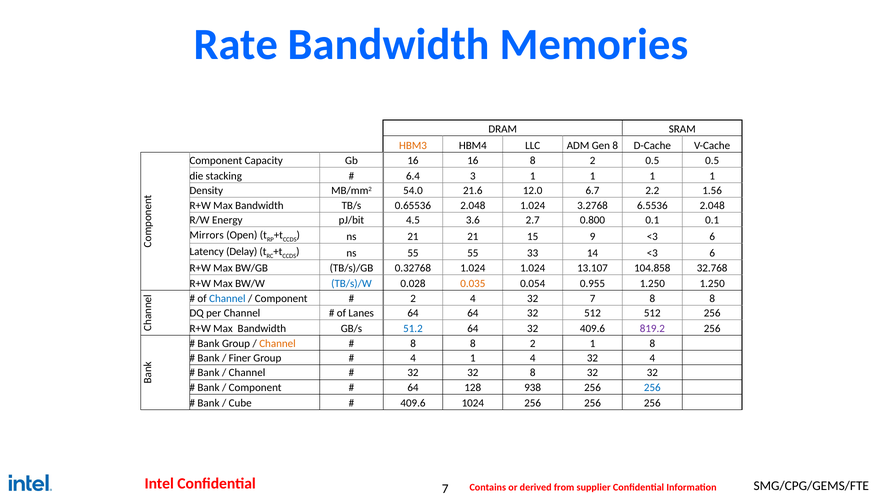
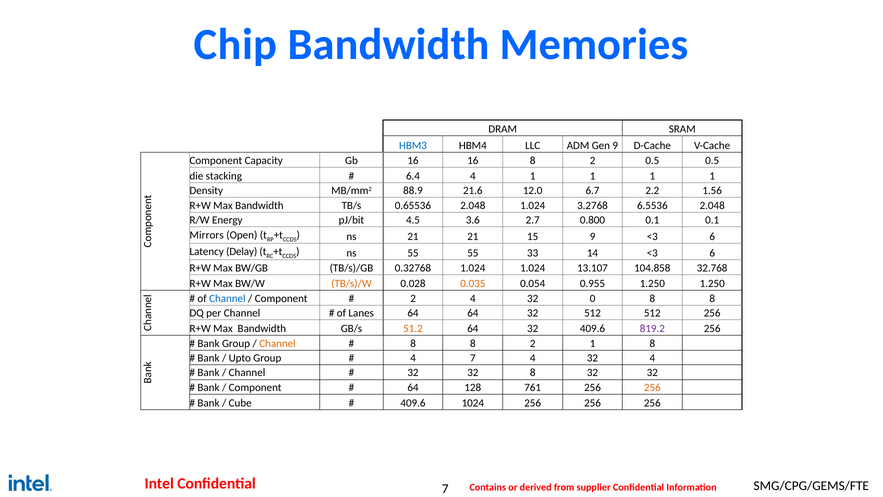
Rate: Rate -> Chip (236, 44)
HBM3 colour: orange -> blue (413, 146)
Gen 8: 8 -> 9 (615, 146)
6.4 3: 3 -> 4 (473, 176)
54.0: 54.0 -> 88.9 (413, 191)
TB/s)/W colour: blue -> orange (351, 283)
32 7: 7 -> 0 (593, 298)
51.2 colour: blue -> orange (413, 328)
Finer: Finer -> Upto (240, 358)
4 1: 1 -> 7 (473, 358)
938: 938 -> 761 (533, 387)
256 colour: blue -> orange (652, 387)
